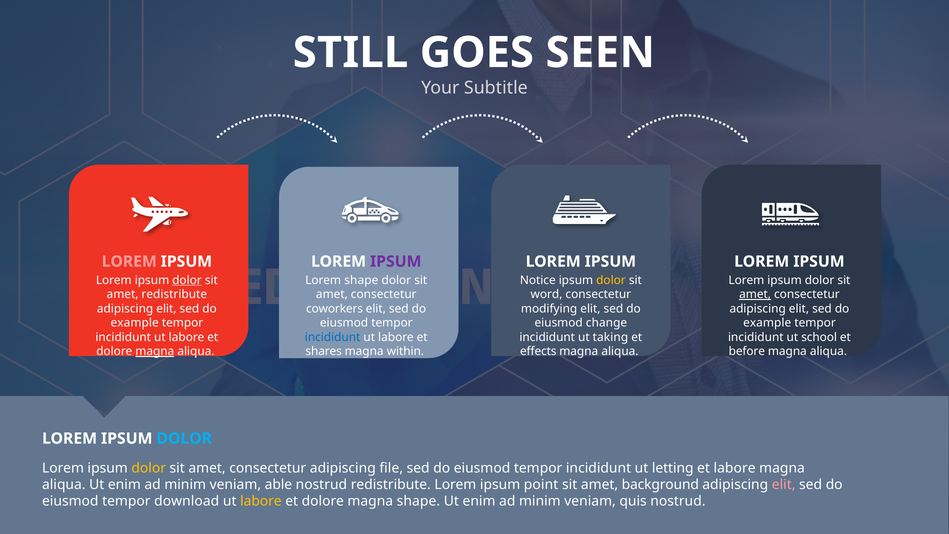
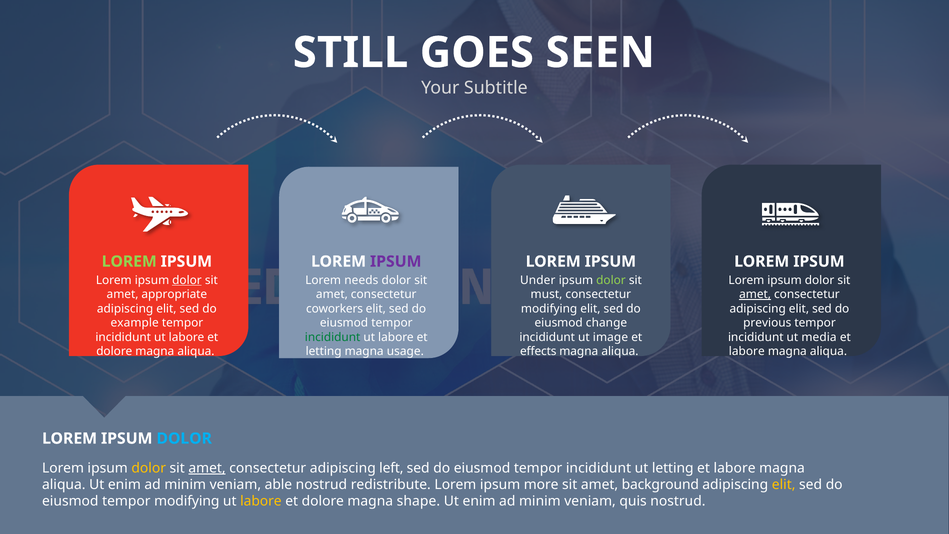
LOREM colour: pink -> light green (129, 261)
Lorem shape: shape -> needs (361, 280)
Notice: Notice -> Under (538, 280)
dolor colour: yellow -> light green (611, 280)
amet redistribute: redistribute -> appropriate (174, 294)
word: word -> must (547, 294)
example: example -> previous (767, 323)
incididunt colour: blue -> green (333, 337)
taking: taking -> image (610, 337)
school: school -> media (819, 337)
magna underline: present -> none (155, 351)
shares: shares -> letting (324, 351)
within: within -> usage (405, 351)
before: before -> labore (747, 351)
amet underline: none -> present (207, 468)
file: file -> left (391, 468)
point: point -> more (541, 485)
elit colour: pink -> yellow (784, 485)
tempor download: download -> modifying (187, 501)
